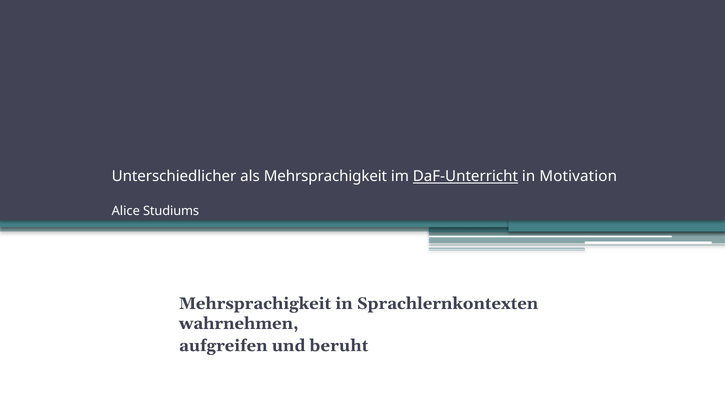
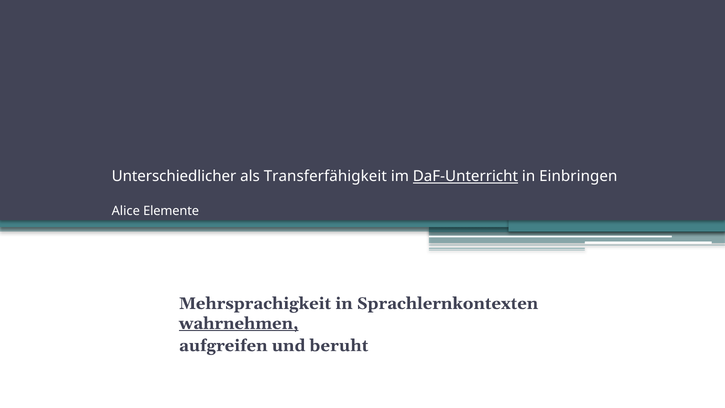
als Mehrsprachigkeit: Mehrsprachigkeit -> Transferfähigkeit (325, 176)
Motivation: Motivation -> Einbringen (578, 176)
Studiums: Studiums -> Elemente (171, 211)
wahrnehmen underline: none -> present (239, 323)
